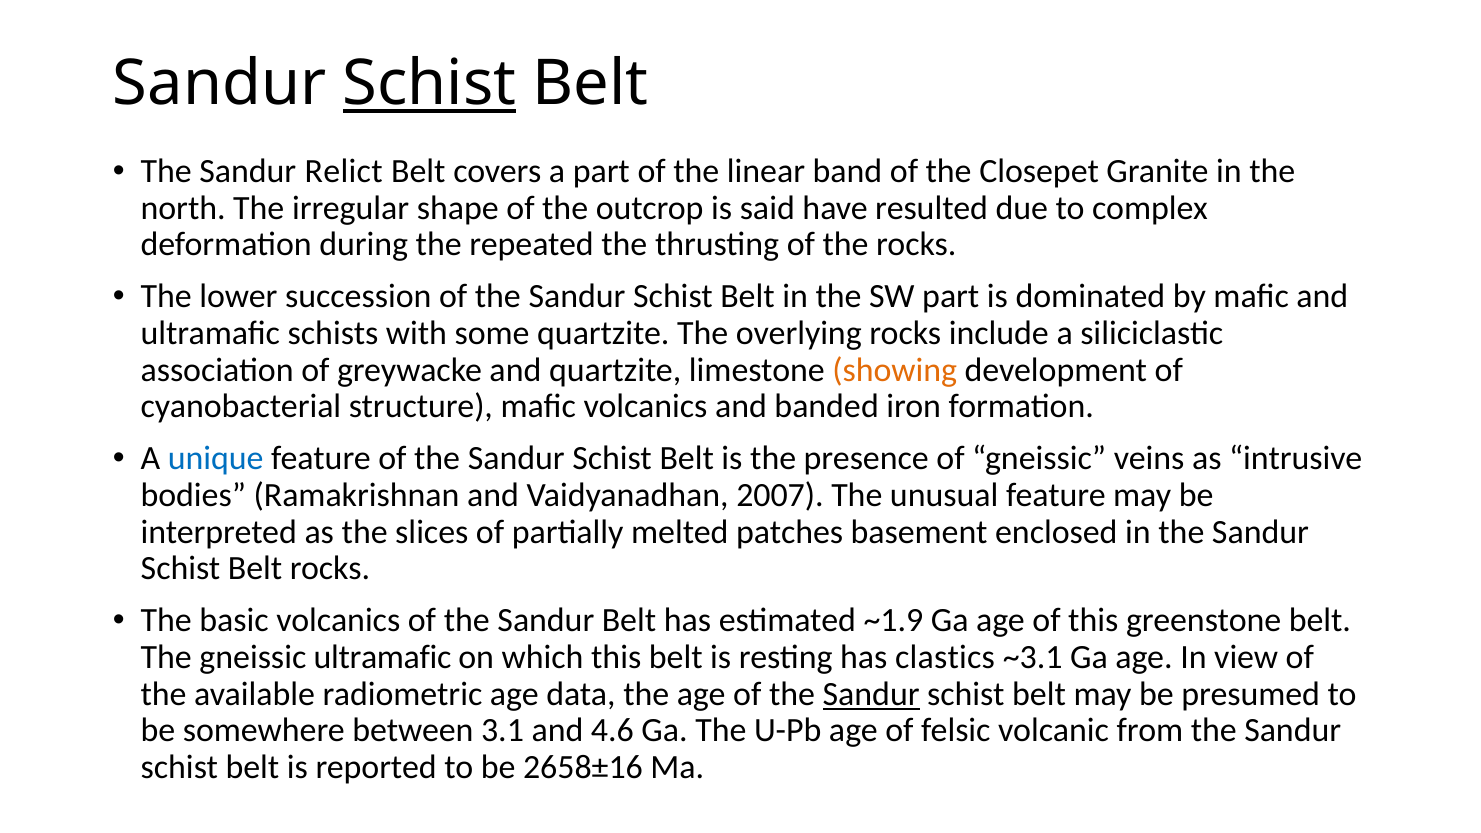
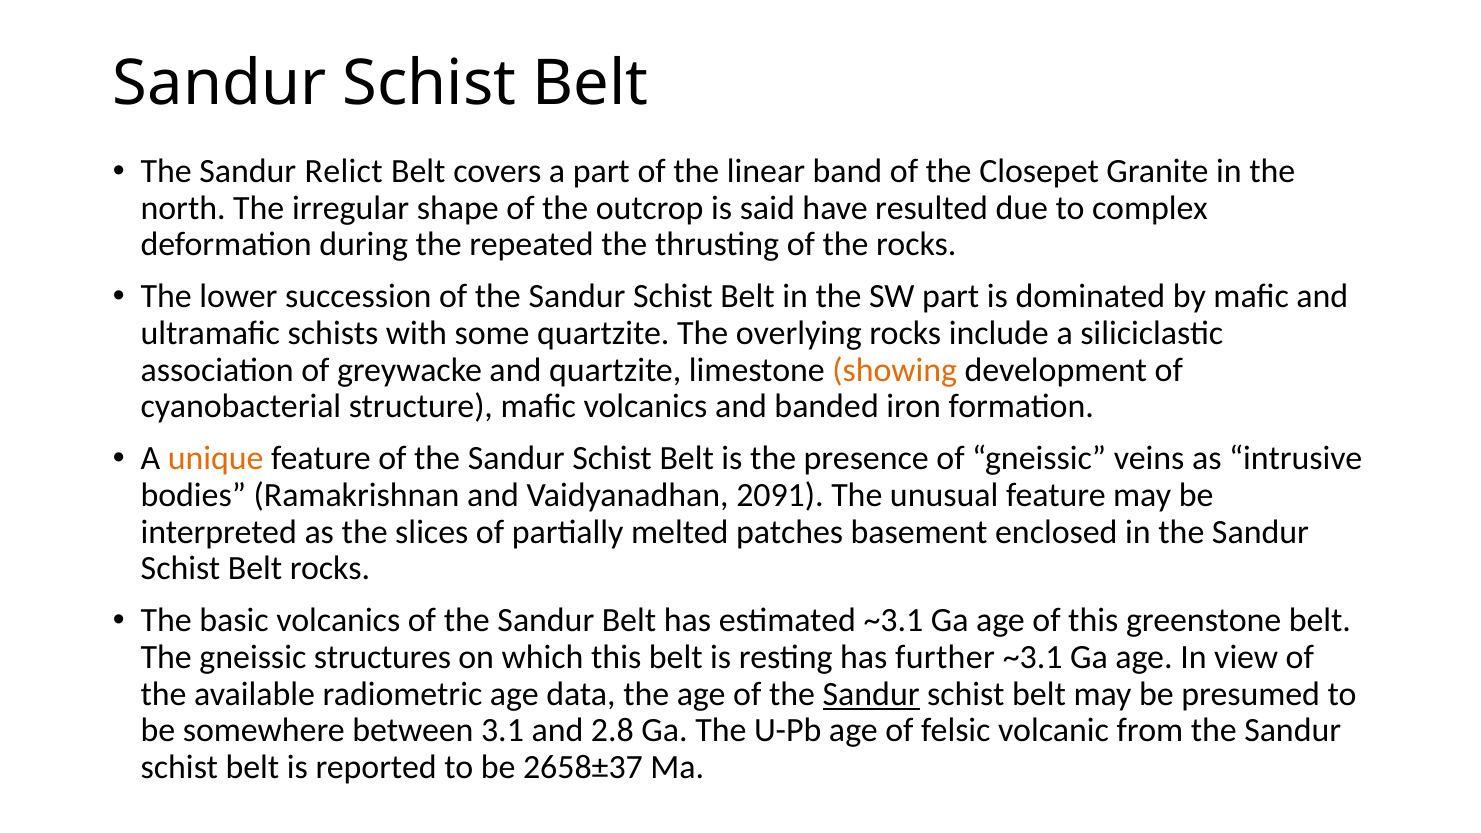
Schist underline: present -> none (429, 84)
unique colour: blue -> orange (216, 459)
2007: 2007 -> 2091 (780, 495)
estimated ~1.9: ~1.9 -> ~3.1 (893, 621)
gneissic ultramafic: ultramafic -> structures (382, 657)
clastics: clastics -> further (945, 657)
4.6: 4.6 -> 2.8 (612, 731)
2658±16: 2658±16 -> 2658±37 (583, 767)
